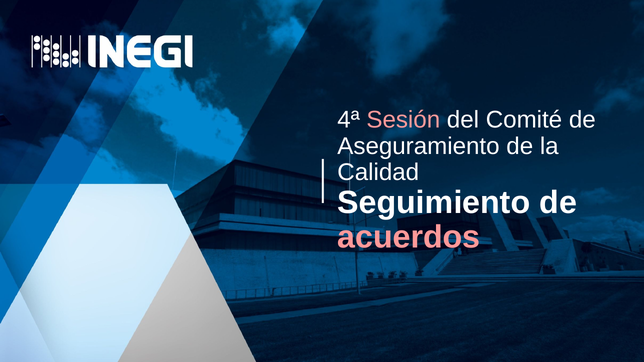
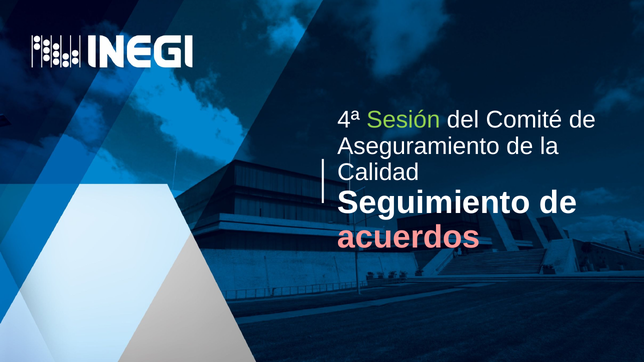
Sesión colour: pink -> light green (403, 120)
